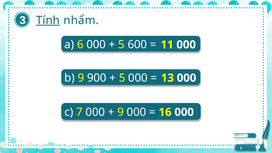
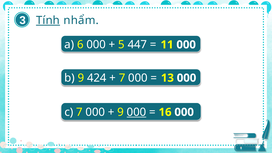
600: 600 -> 447 (137, 45)
900: 900 -> 424 (97, 78)
5: 5 -> 7 (122, 78)
000 underline: none -> present (136, 112)
